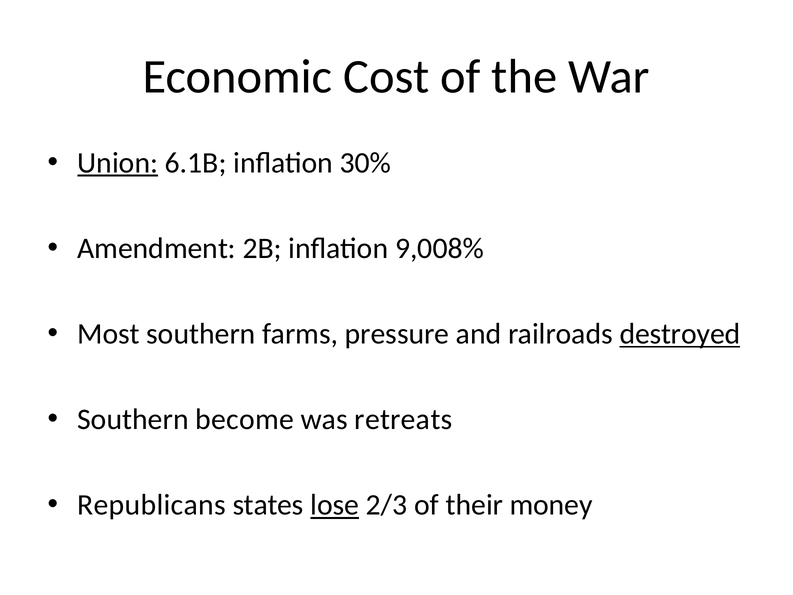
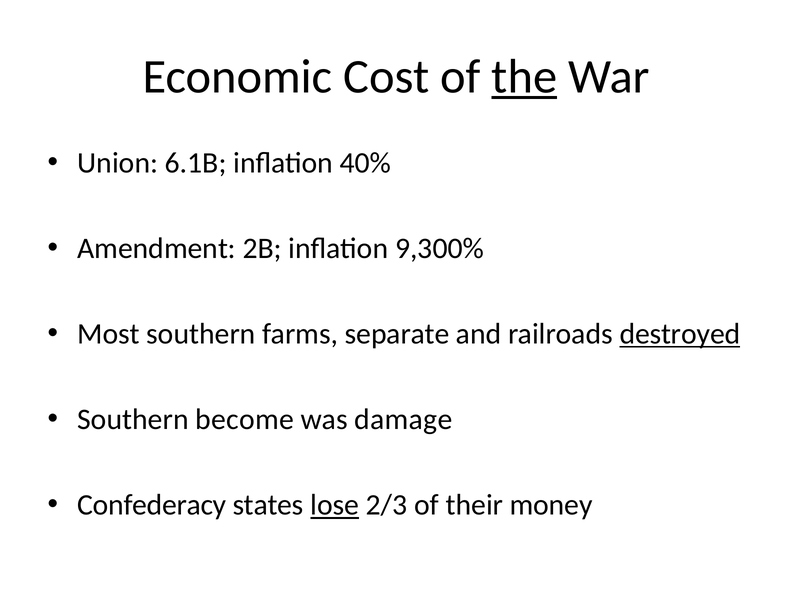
the underline: none -> present (524, 77)
Union underline: present -> none (118, 163)
30%: 30% -> 40% (365, 163)
9,008%: 9,008% -> 9,300% (439, 248)
pressure: pressure -> separate (397, 334)
retreats: retreats -> damage (403, 419)
Republicans: Republicans -> Confederacy (152, 505)
